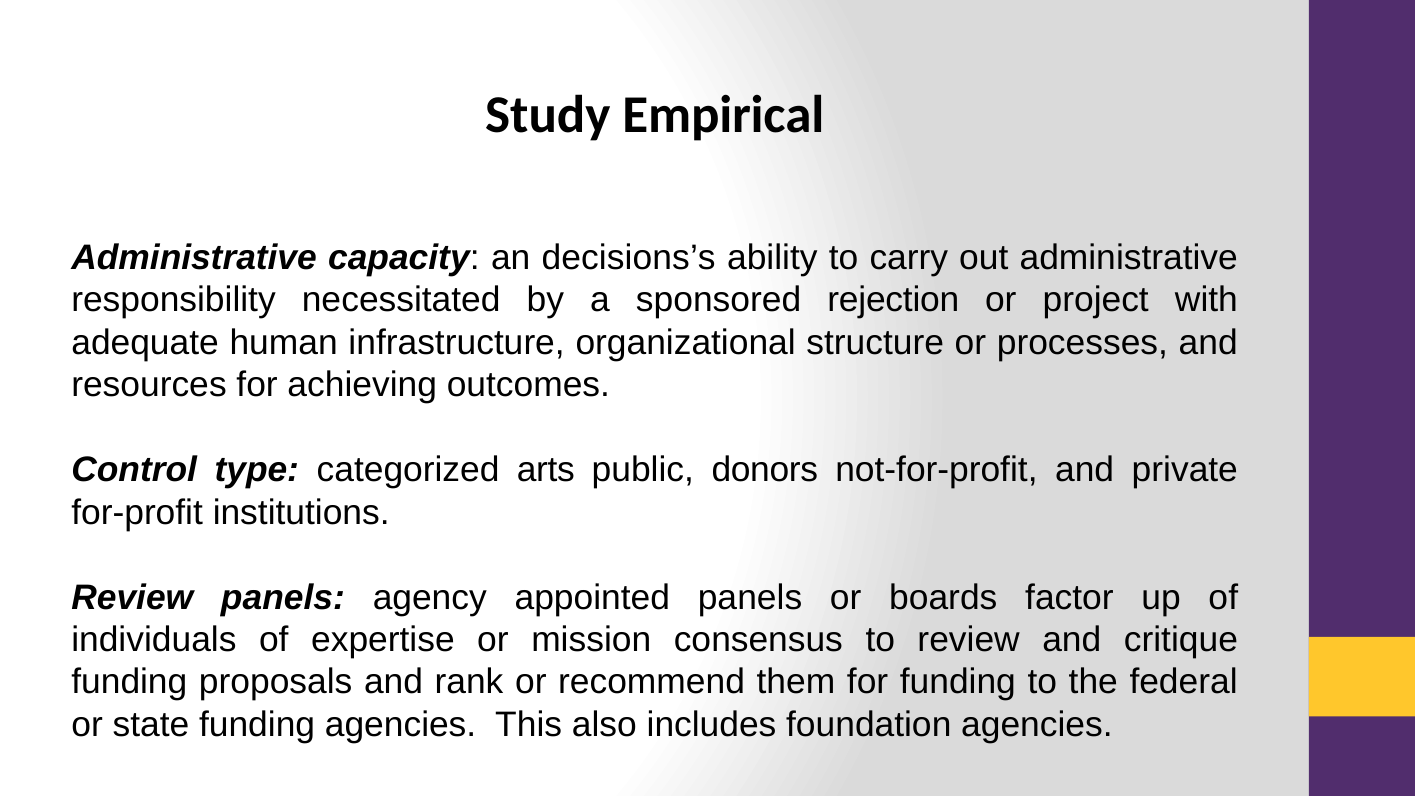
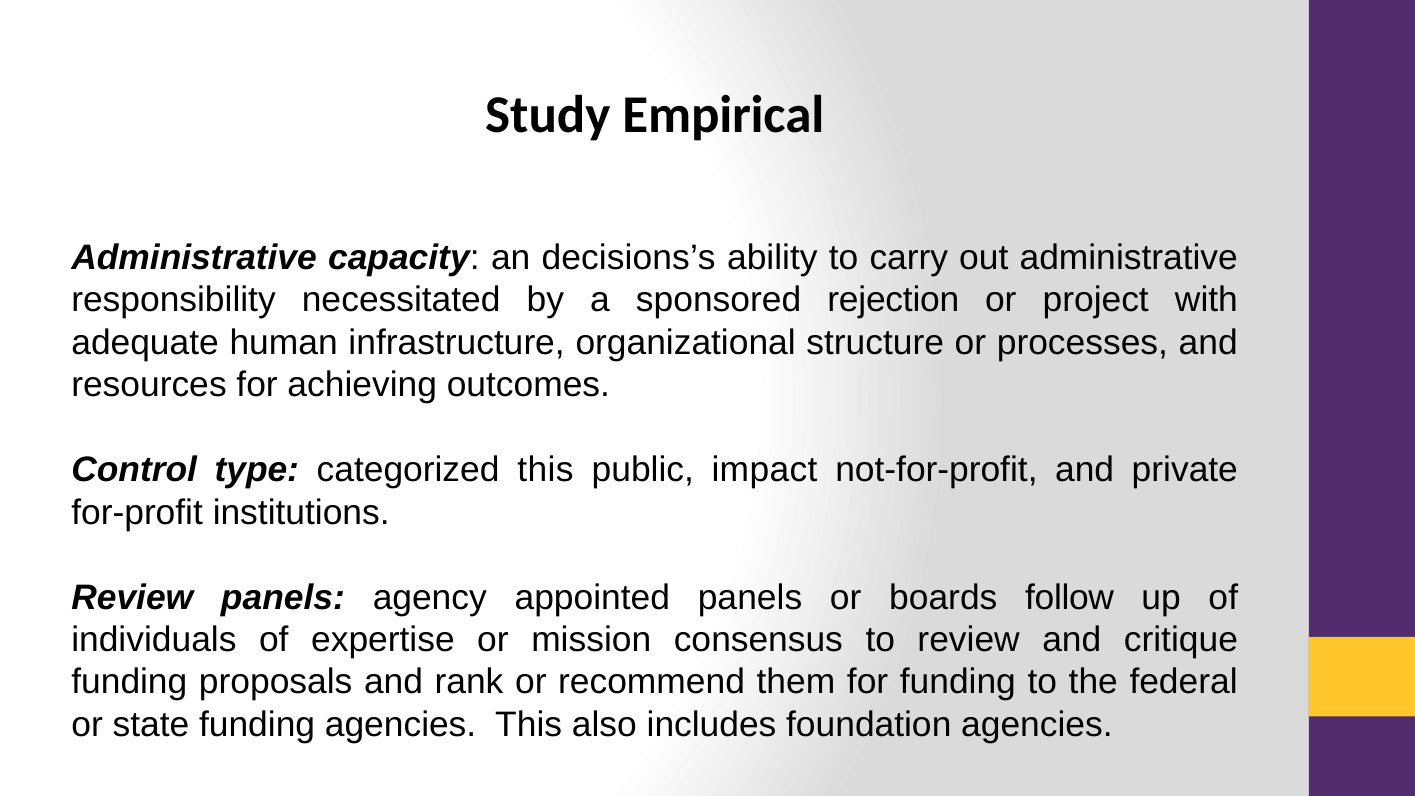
categorized arts: arts -> this (545, 470)
donors: donors -> impact (764, 470)
factor: factor -> follow (1070, 597)
